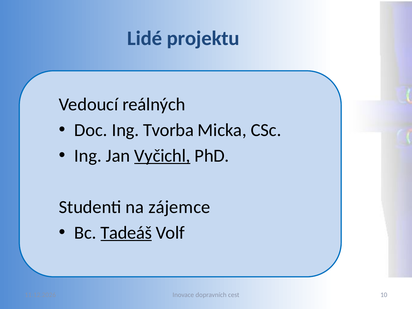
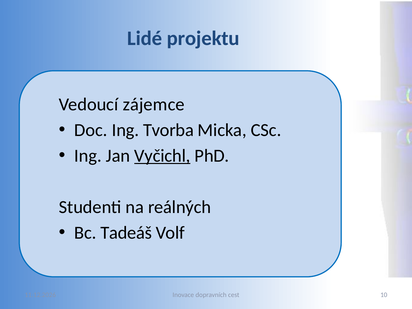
reálných: reálných -> zájemce (154, 104)
zájemce: zájemce -> reálných (180, 207)
Tadeáš underline: present -> none (126, 233)
